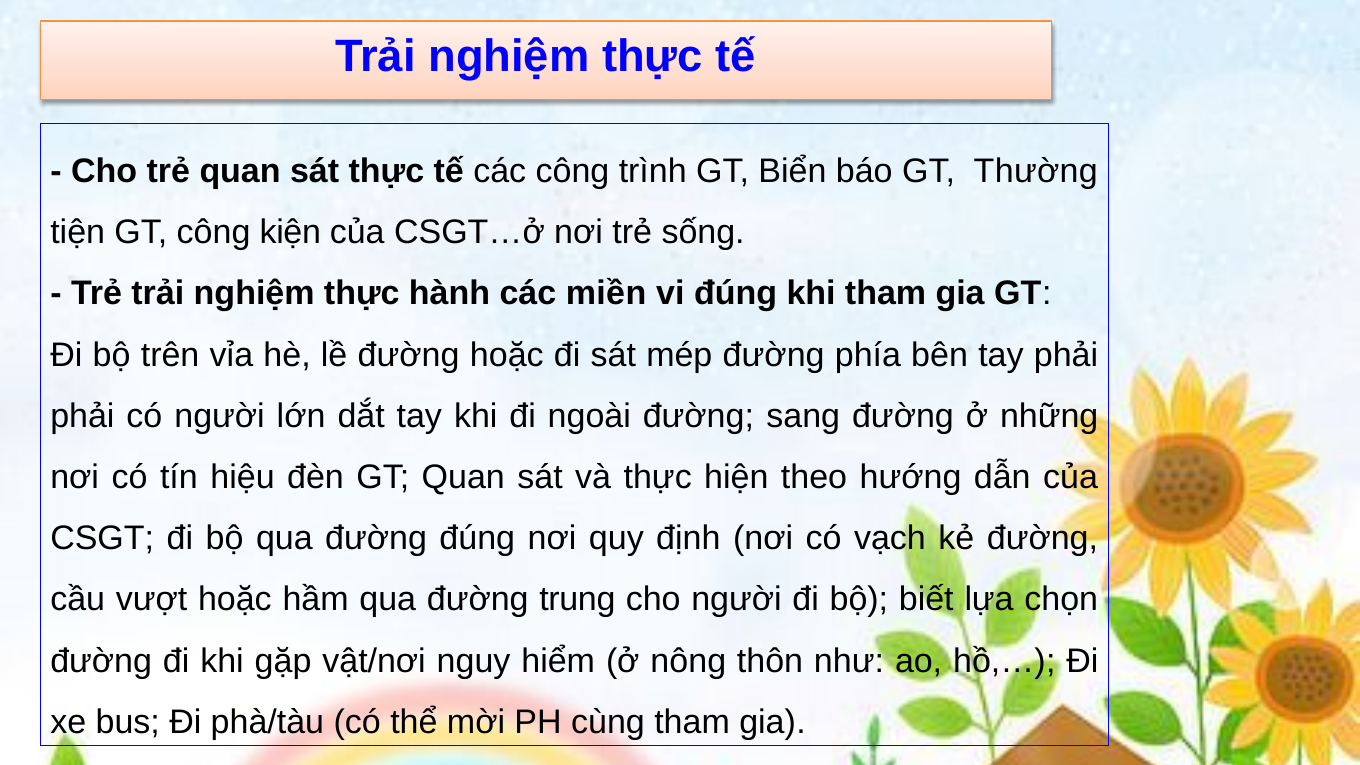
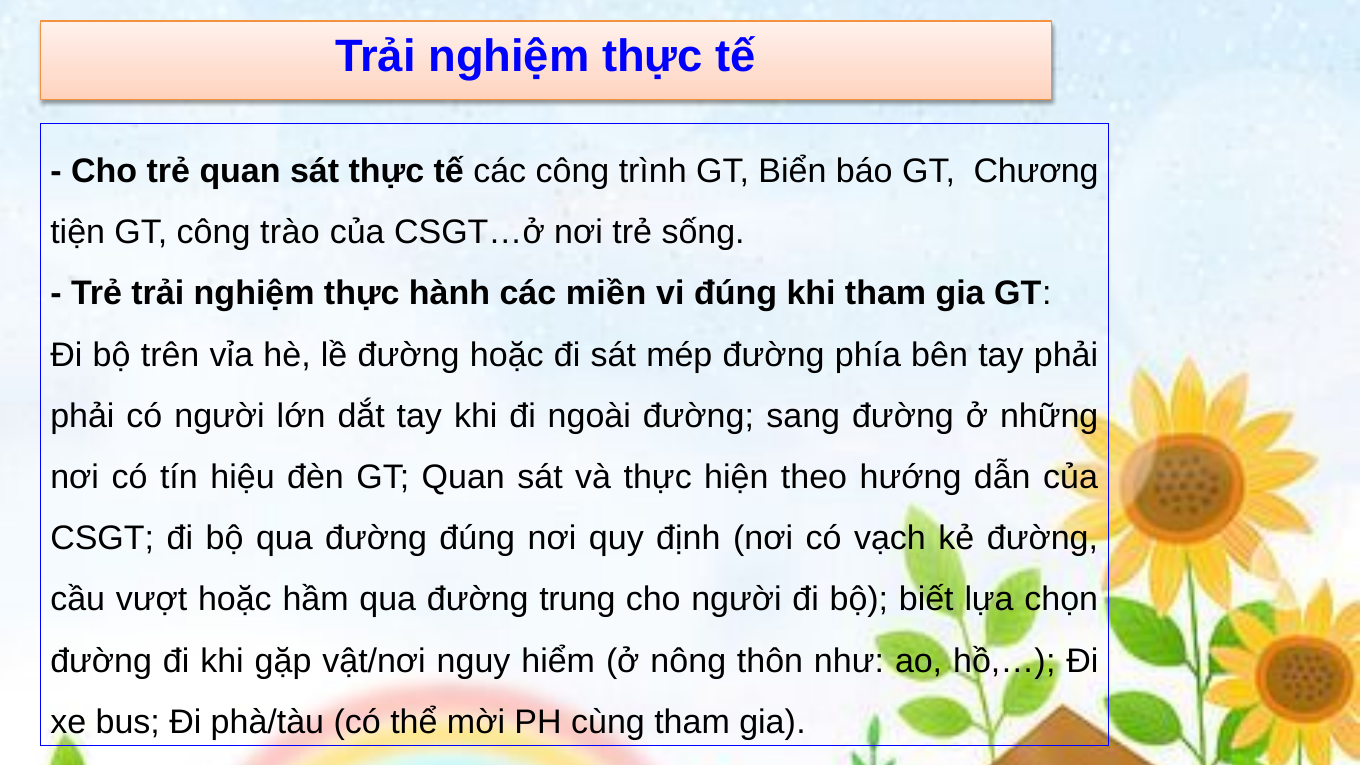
Thường: Thường -> Chương (1036, 171)
kiện: kiện -> trào (290, 232)
